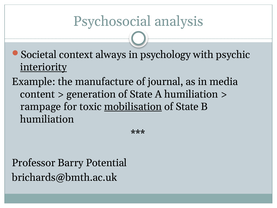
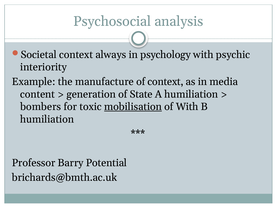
interiority underline: present -> none (43, 67)
of journal: journal -> context (165, 82)
rampage: rampage -> bombers (41, 107)
State: State -> With (187, 107)
